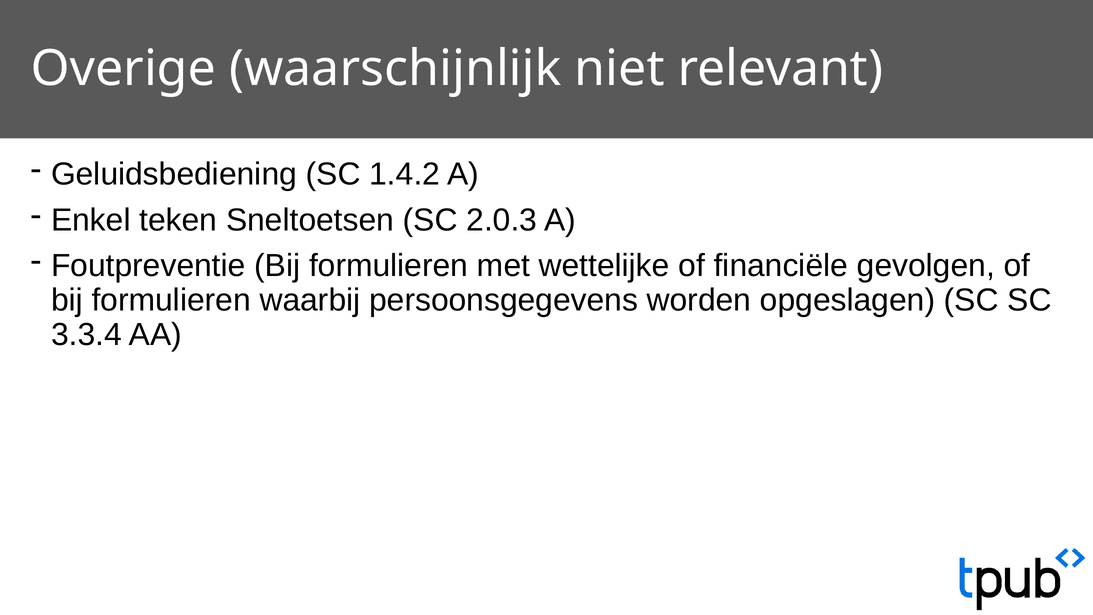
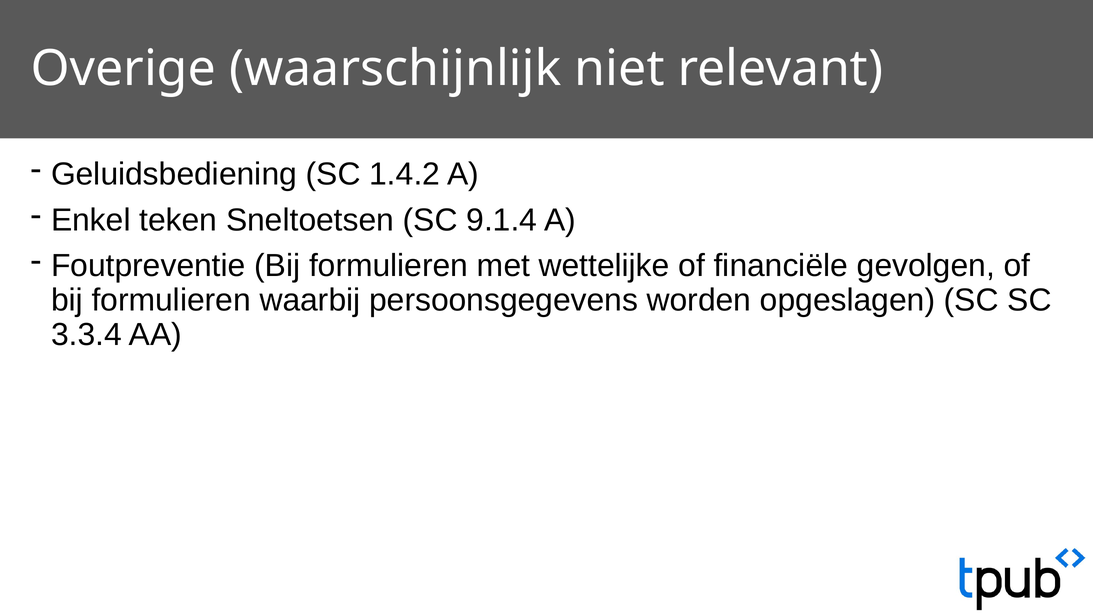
2.0.3: 2.0.3 -> 9.1.4 (502, 220)
